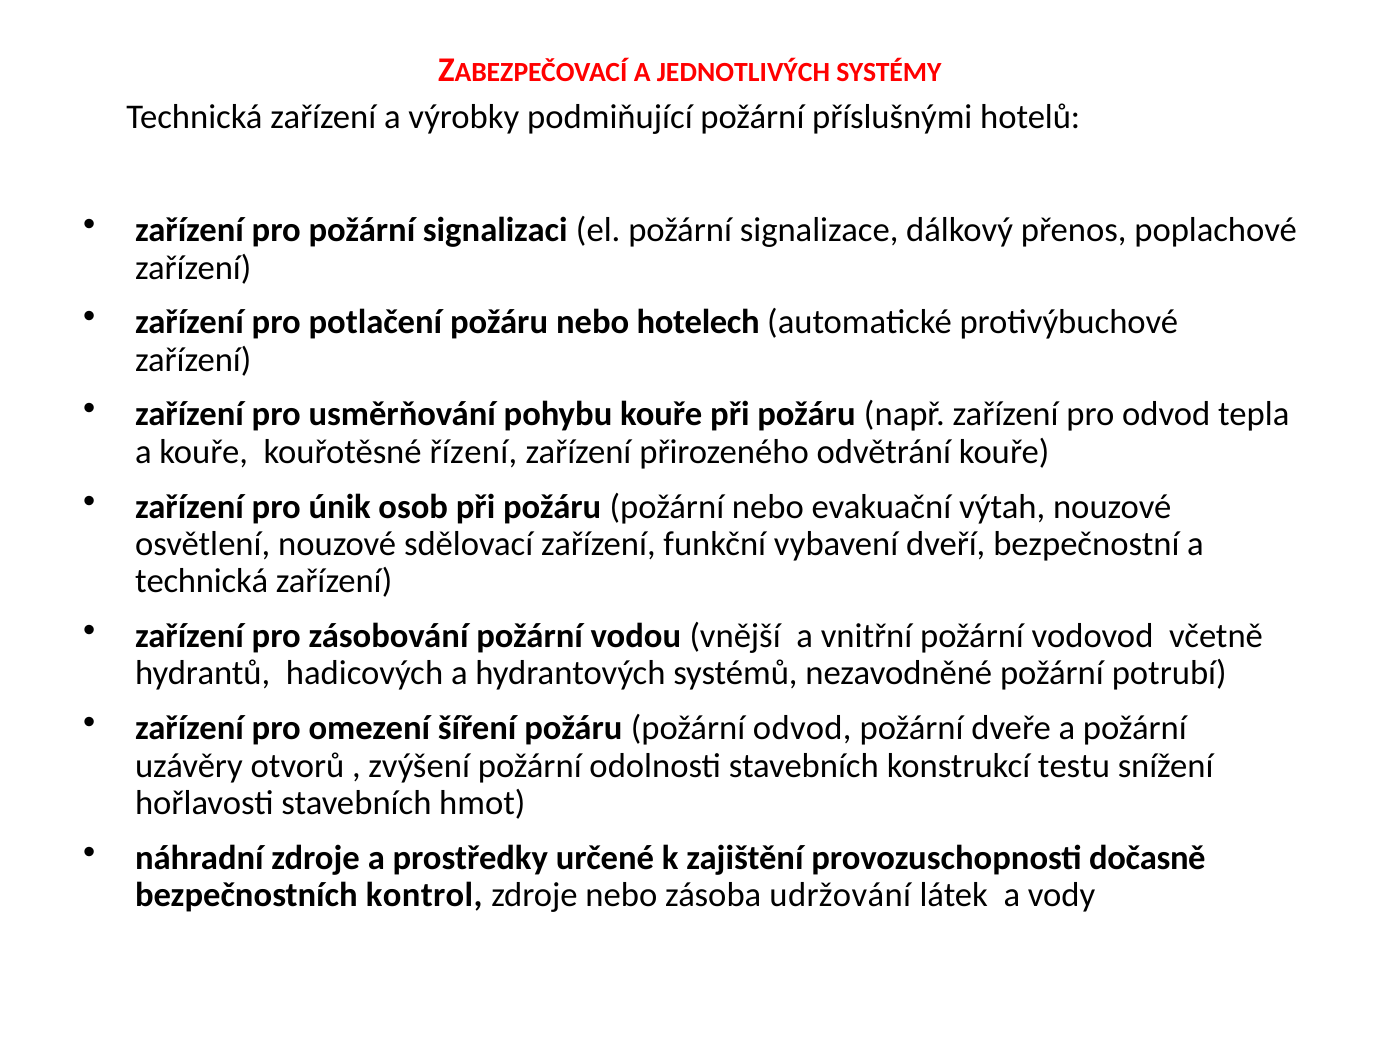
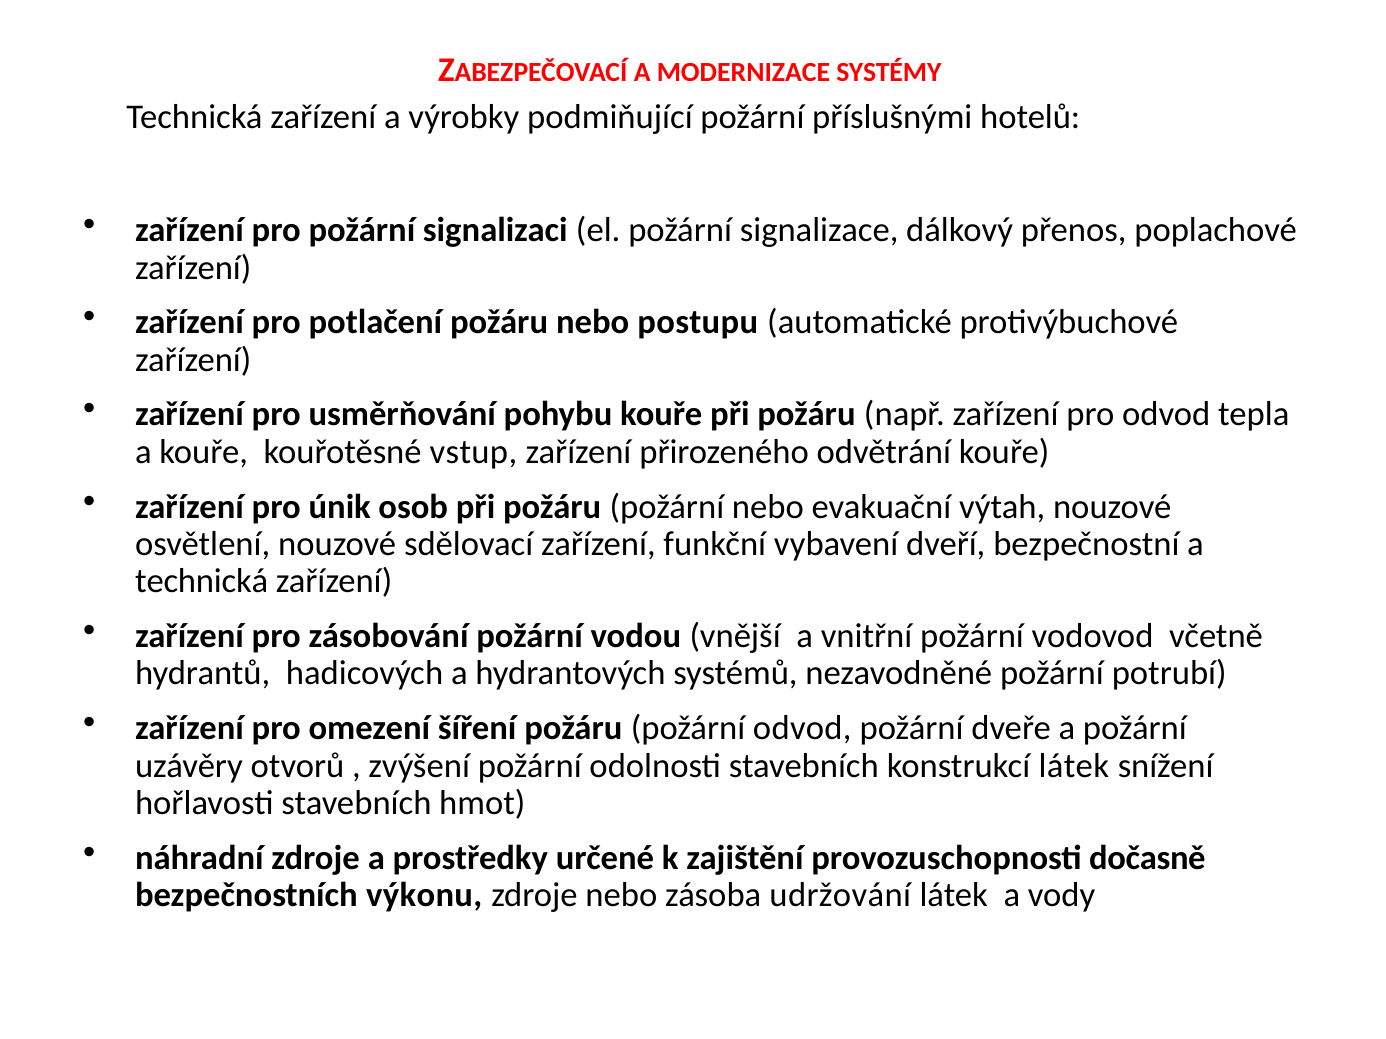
JEDNOTLIVÝCH: JEDNOTLIVÝCH -> MODERNIZACE (743, 73)
hotelech: hotelech -> postupu (698, 323)
řízení: řízení -> vstup (473, 452)
konstrukcí testu: testu -> látek (1074, 766)
kontrol: kontrol -> výkonu (424, 896)
